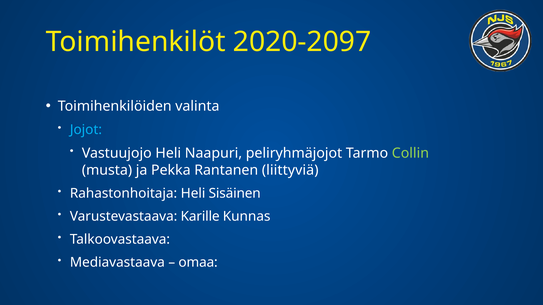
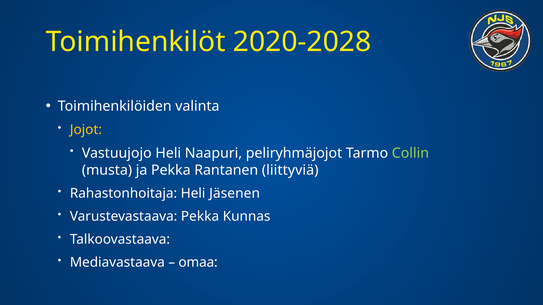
2020-2097: 2020-2097 -> 2020-2028 (302, 42)
Jojot colour: light blue -> yellow (86, 130)
Sisäinen: Sisäinen -> Jäsenen (235, 194)
Varustevastaava Karille: Karille -> Pekka (200, 217)
